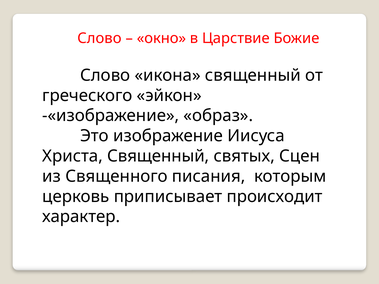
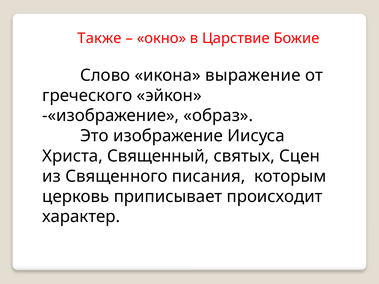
Слово: Слово -> Также (99, 38)
икона священный: священный -> выражение (253, 75)
